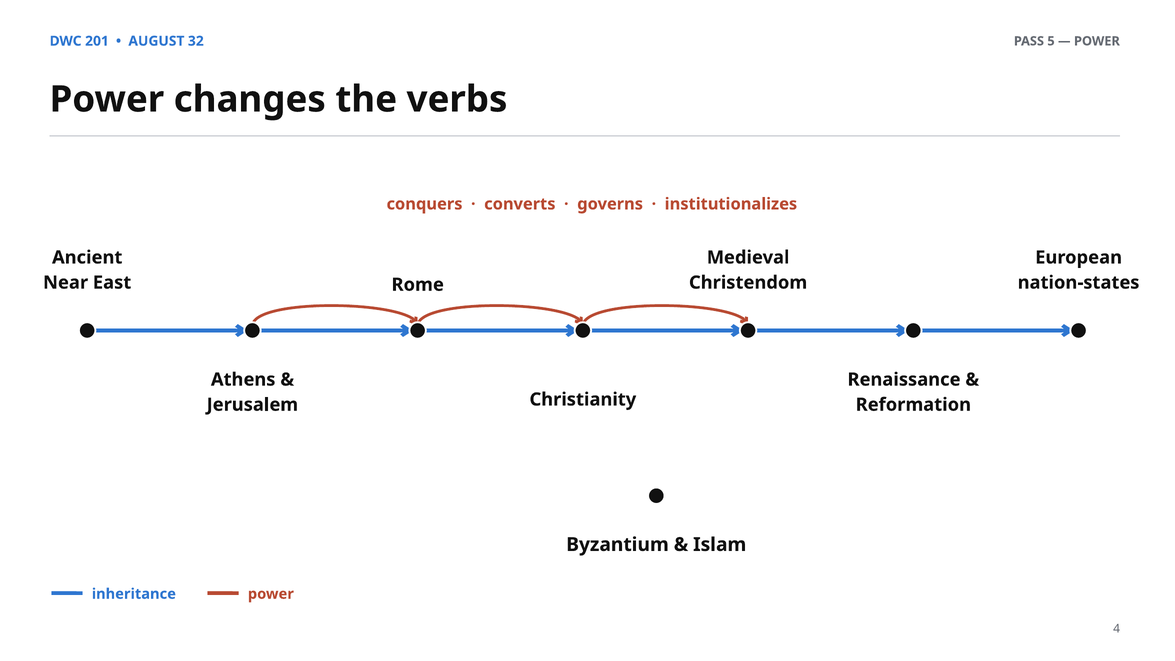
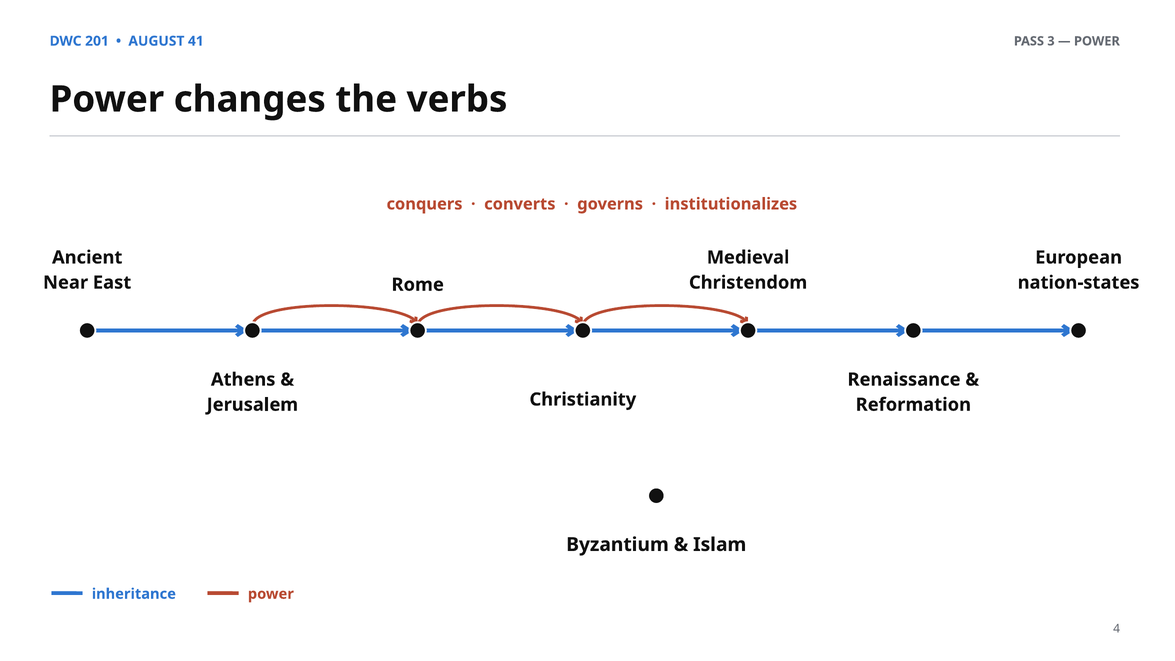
32: 32 -> 41 (196, 41)
5: 5 -> 3 (1051, 41)
